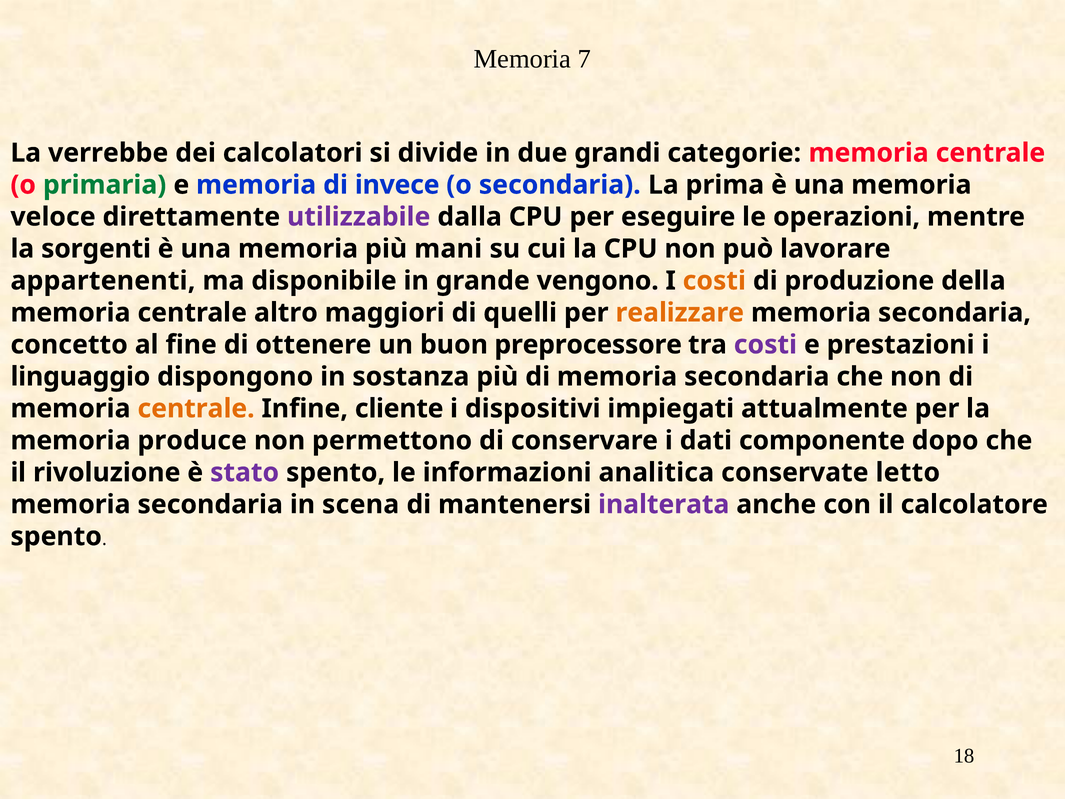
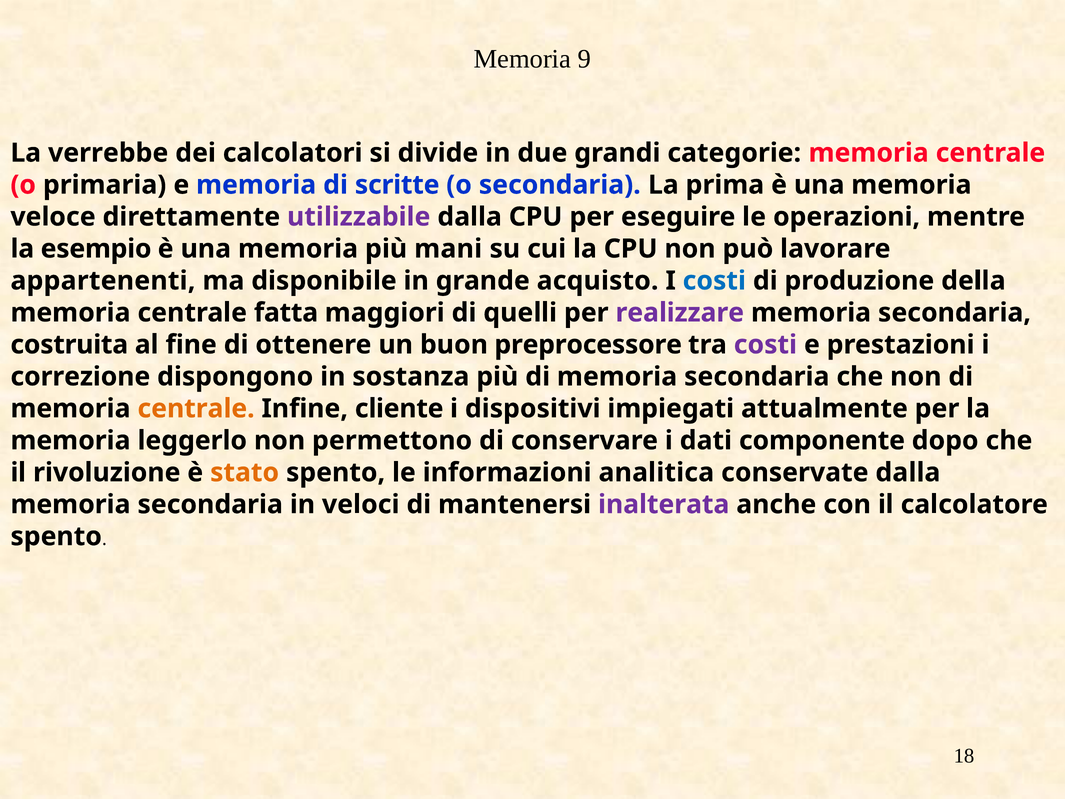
7: 7 -> 9 (584, 59)
primaria colour: green -> black (105, 185)
invece: invece -> scritte (397, 185)
sorgenti: sorgenti -> esempio (96, 249)
vengono: vengono -> acquisto (598, 281)
costi colour: orange -> blue (714, 281)
altro: altro -> fatta (286, 313)
realizzare colour: orange -> purple (680, 313)
concetto: concetto -> costruita (69, 345)
linguaggio: linguaggio -> correzione (80, 377)
produce: produce -> leggerlo (192, 440)
stato colour: purple -> orange (245, 472)
conservate letto: letto -> dalla (908, 472)
scena: scena -> veloci (361, 504)
